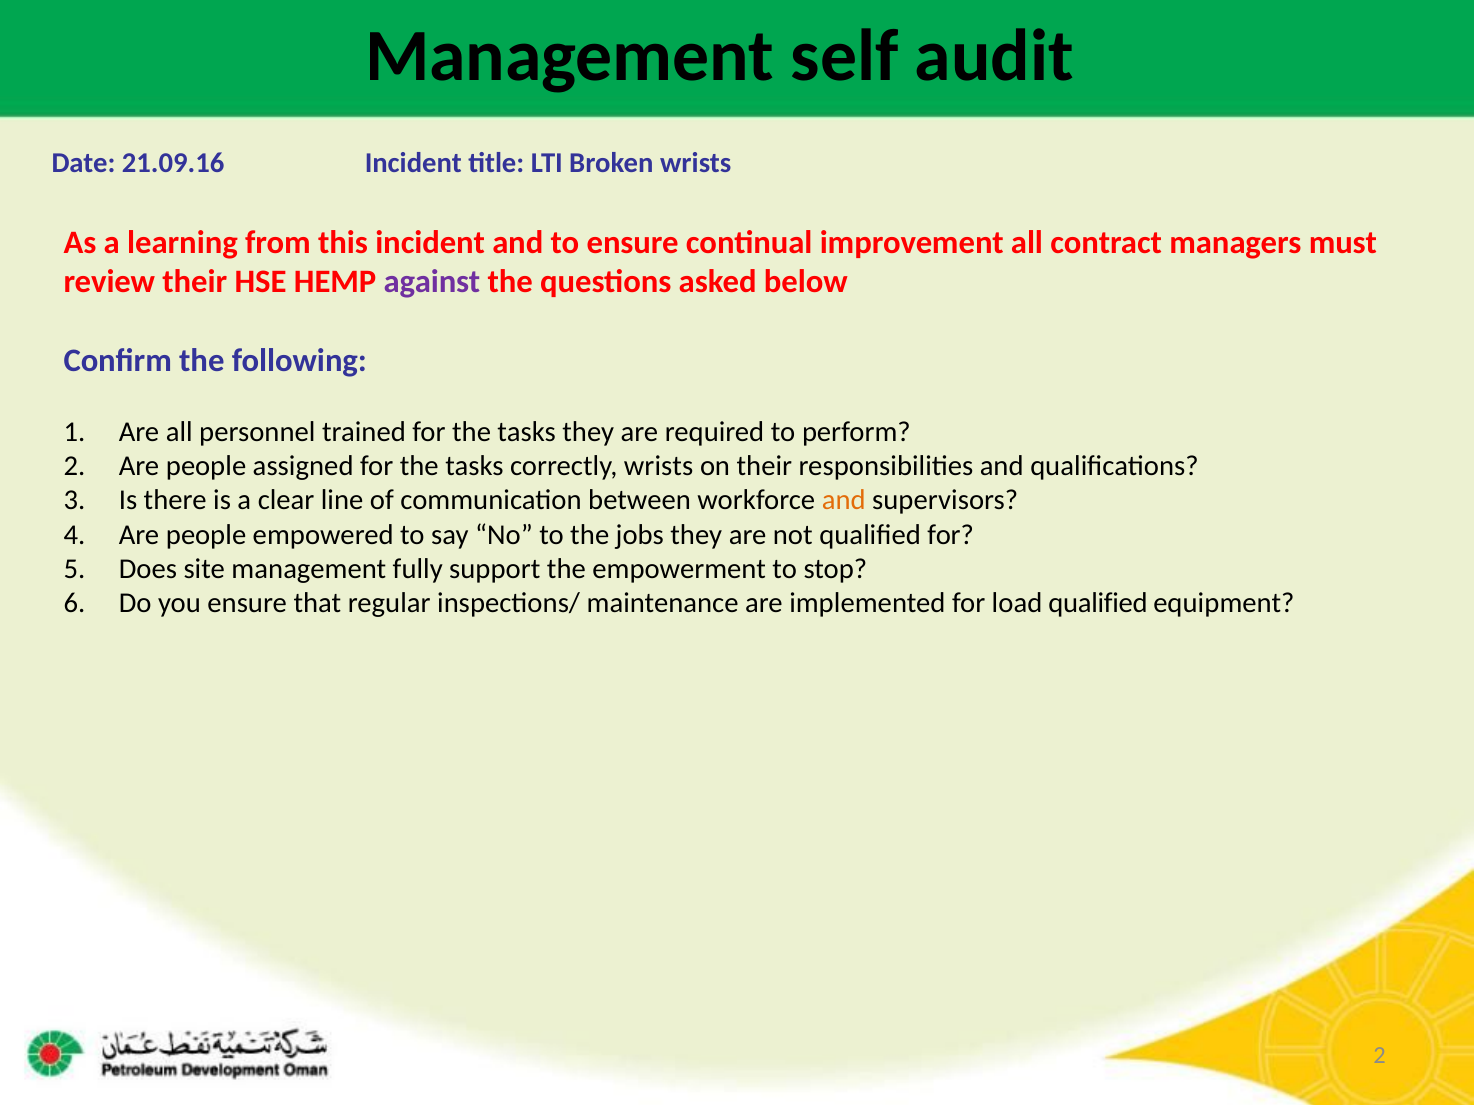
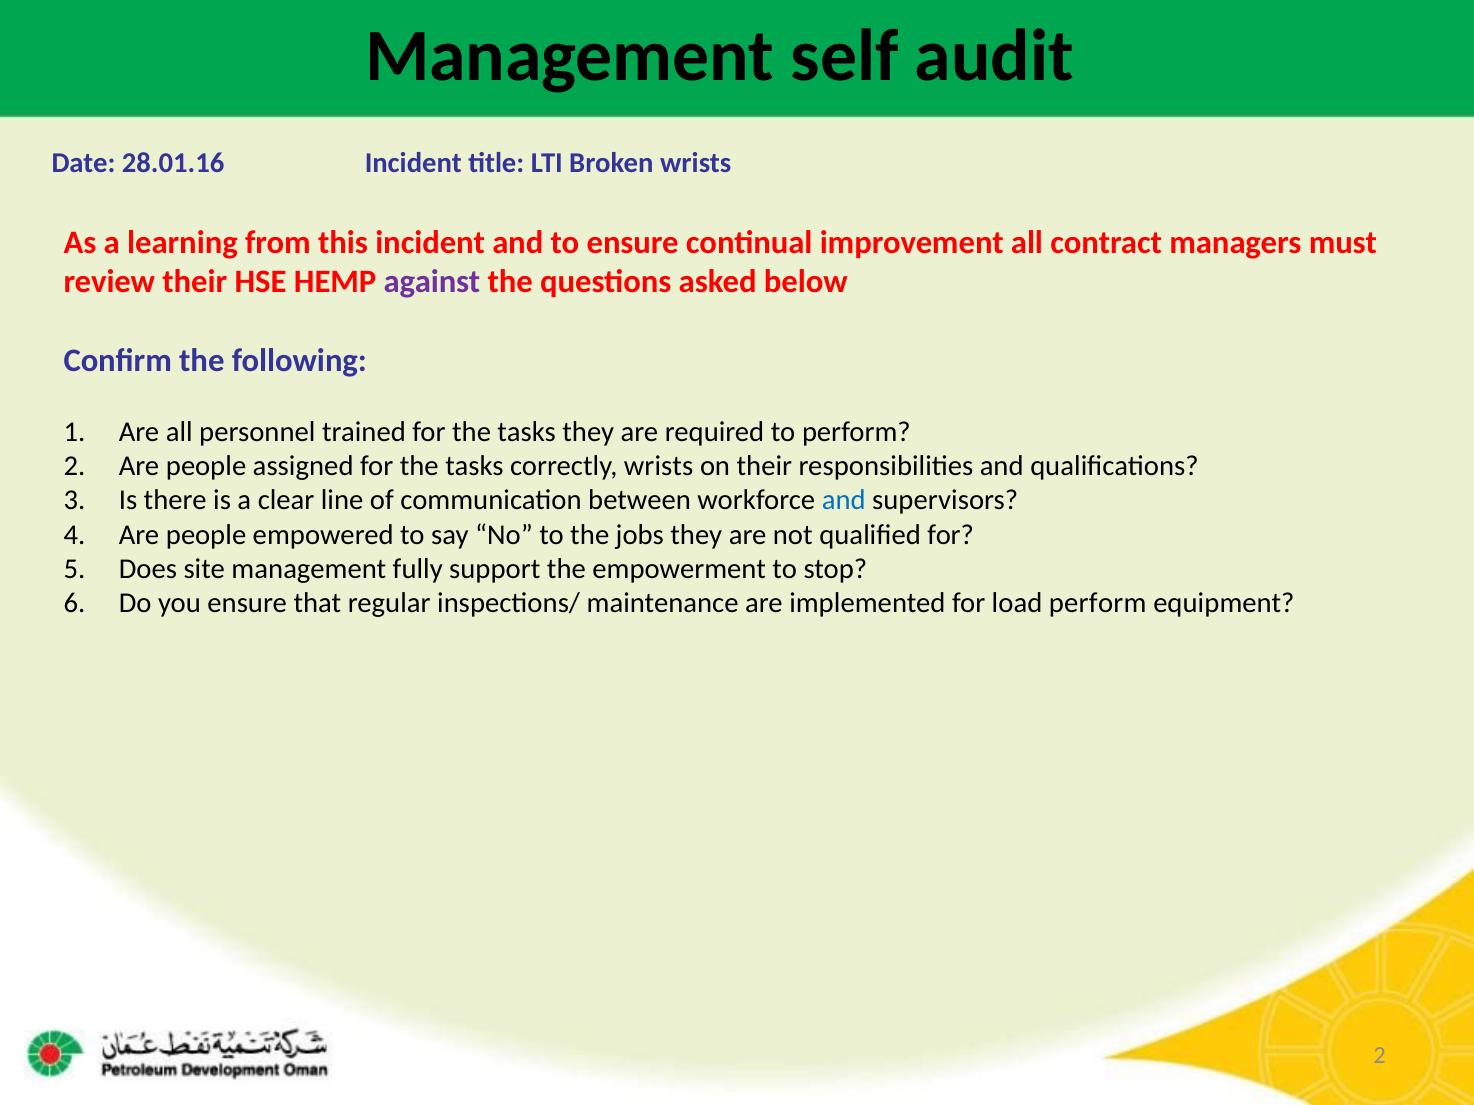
21.09.16: 21.09.16 -> 28.01.16 (173, 163)
and colour: orange -> blue (844, 501)
load qualified: qualified -> perform (1098, 604)
